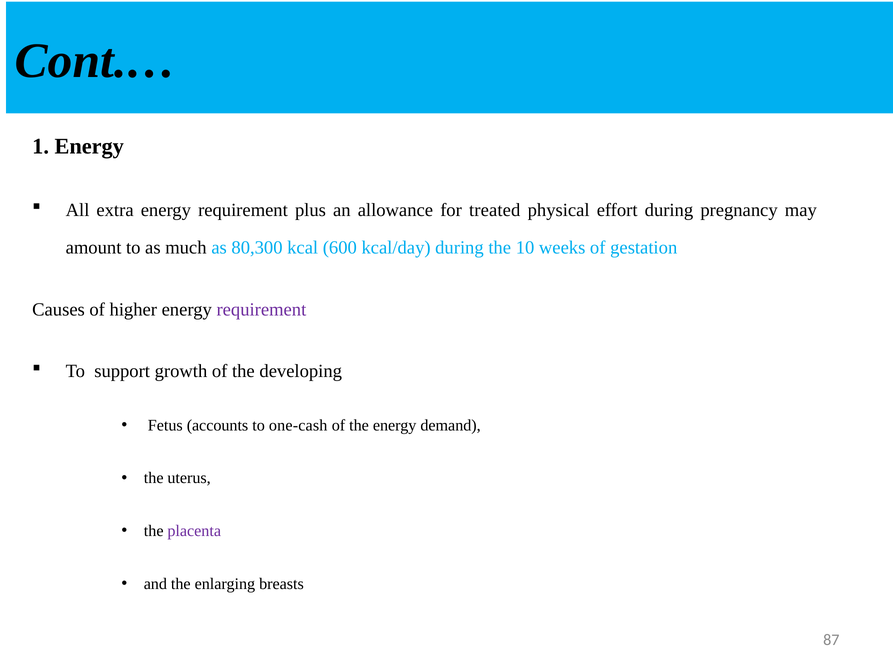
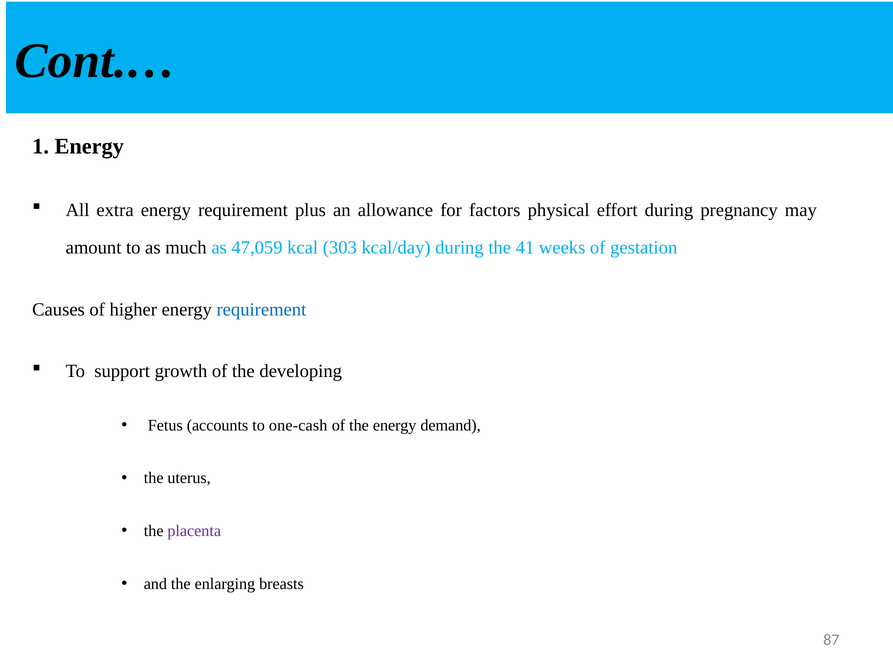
treated: treated -> factors (495, 210)
80,300: 80,300 -> 47,059 (257, 248)
600: 600 -> 303 (340, 248)
10: 10 -> 41 (525, 248)
requirement colour: purple -> blue (261, 309)
